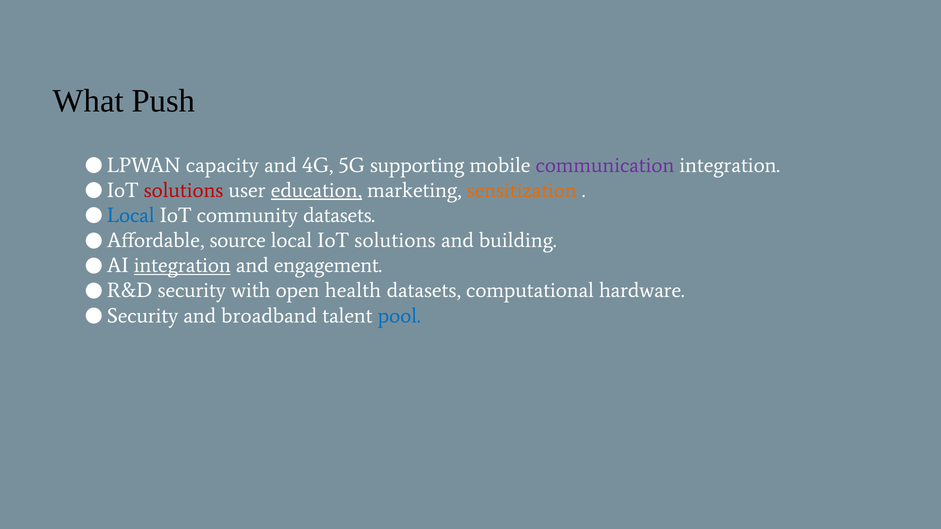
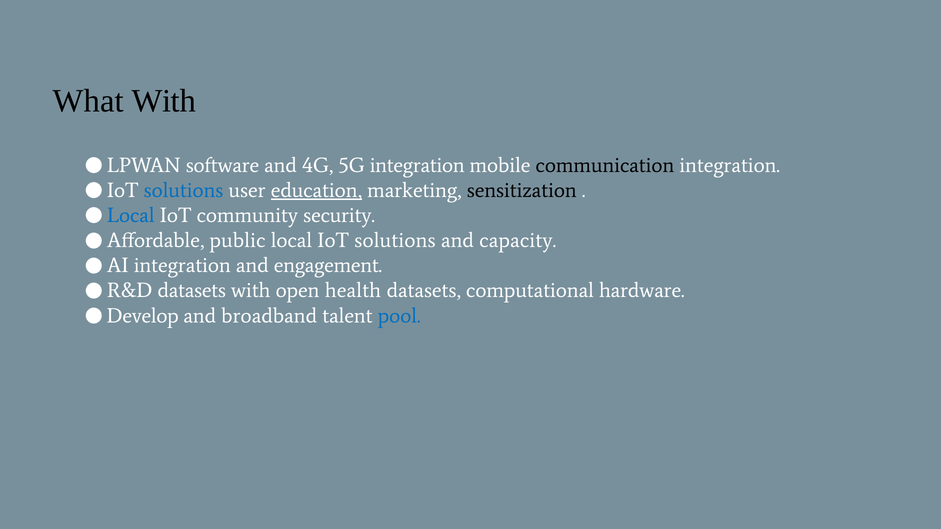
What Push: Push -> With (164, 101)
capacity: capacity -> software (222, 165)
5G supporting: supporting -> integration (417, 165)
communication colour: purple -> black (605, 165)
solutions colour: red -> blue (184, 190)
sensitization colour: orange -> black (522, 190)
community datasets: datasets -> security (339, 215)
source: source -> public (237, 241)
building: building -> capacity (518, 241)
integration underline: present -> none (182, 266)
R&D security: security -> datasets (192, 291)
Security: Security -> Develop (143, 316)
